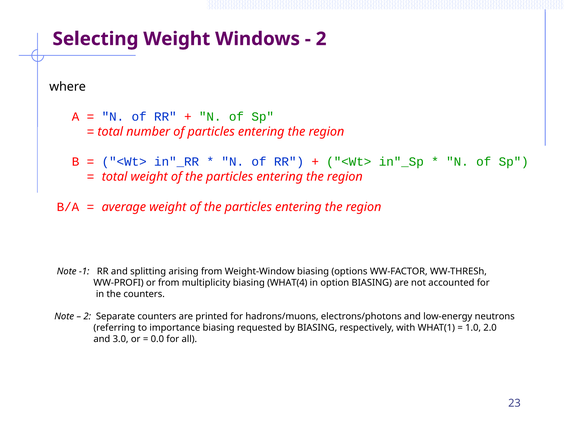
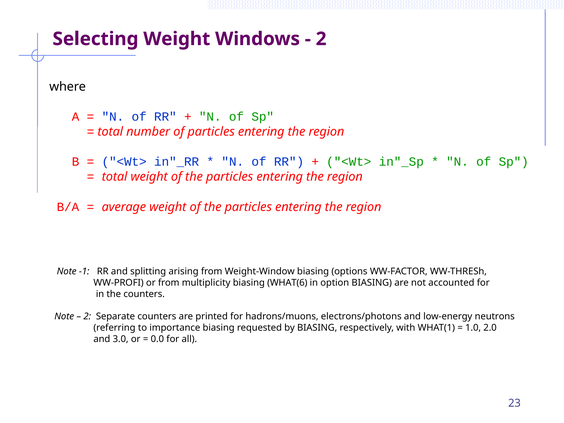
WHAT(4: WHAT(4 -> WHAT(6 (287, 283)
